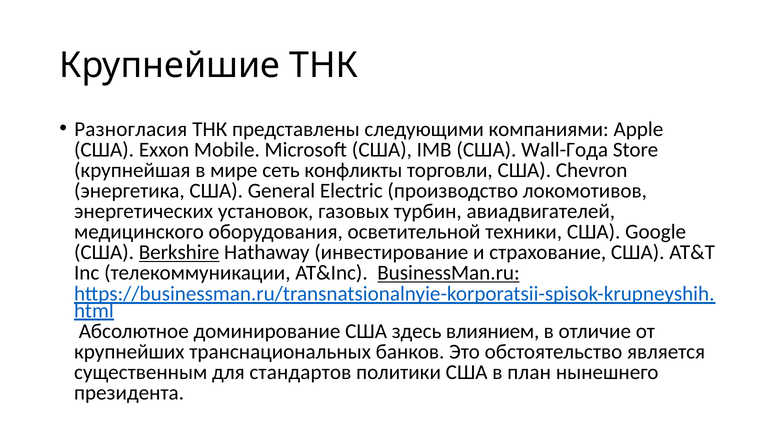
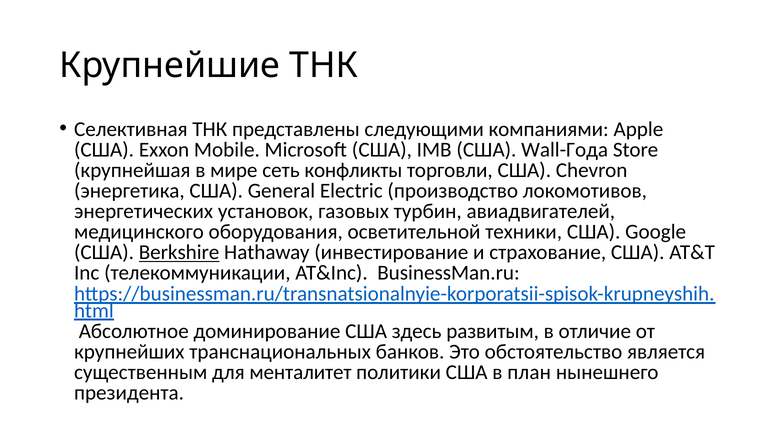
Разногласия: Разногласия -> Селективная (131, 129)
BusinessMan.ru underline: present -> none (448, 273)
влиянием: влиянием -> развитым (493, 331)
стандартов: стандартов -> менталитет (301, 372)
